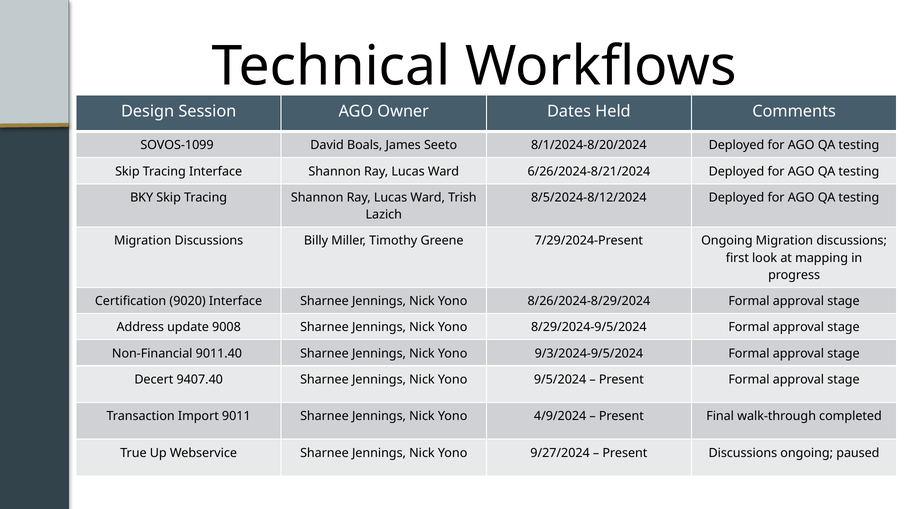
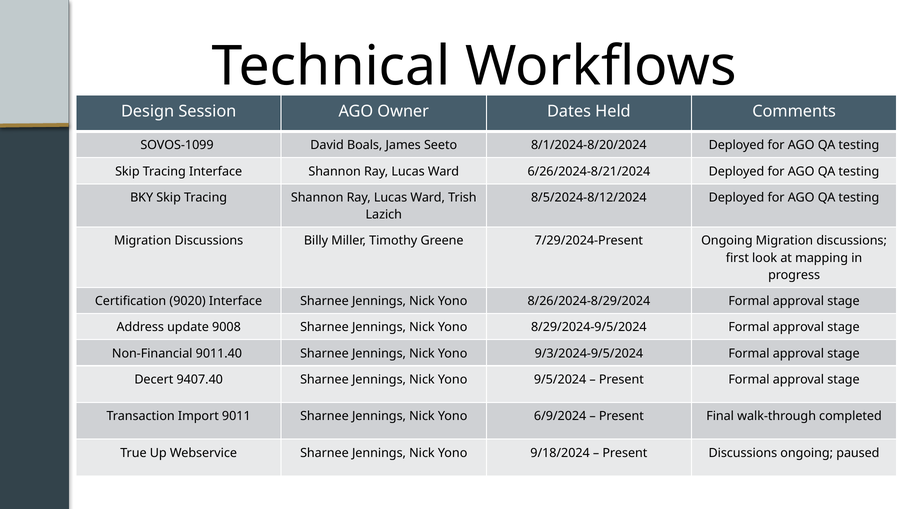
4/9/2024: 4/9/2024 -> 6/9/2024 (560, 416)
9/27/2024: 9/27/2024 -> 9/18/2024 (560, 453)
